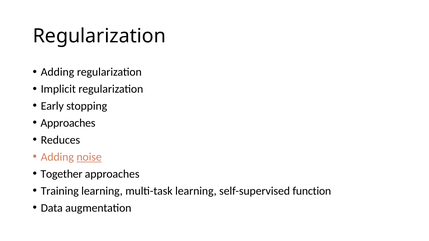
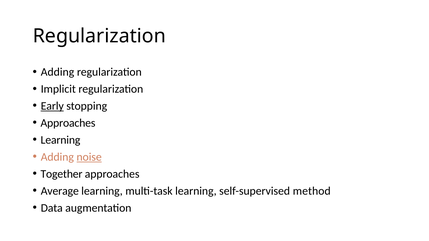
Early underline: none -> present (52, 106)
Reduces: Reduces -> Learning (60, 140)
Training: Training -> Average (60, 191)
function: function -> method (312, 191)
